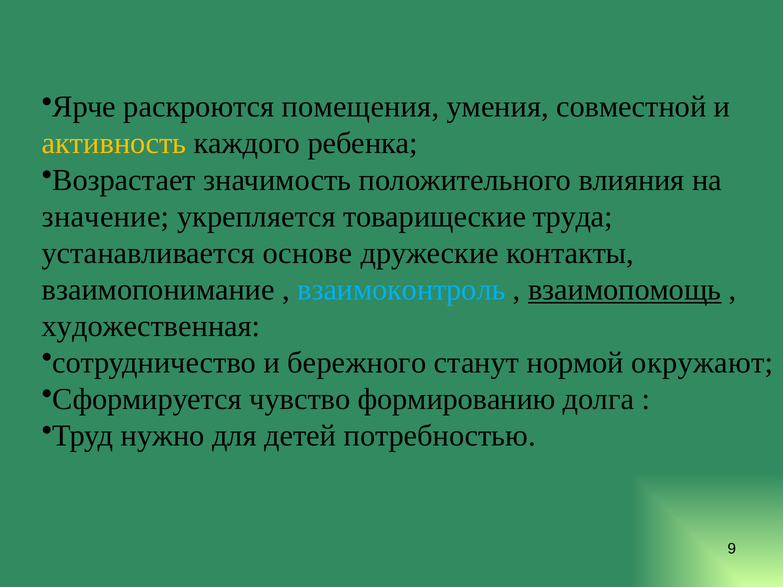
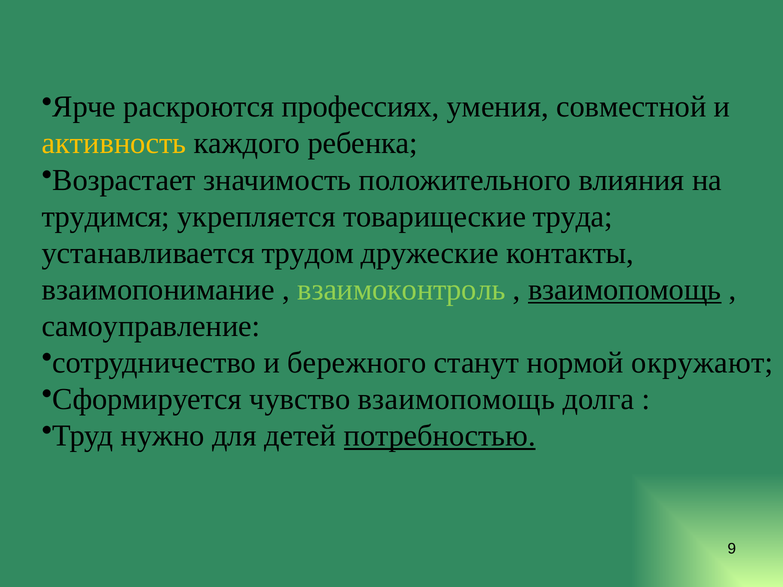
помещения: помещения -> профессиях (361, 107)
значение: значение -> трудимся (106, 217)
основе: основе -> трудом (308, 253)
взаимоконтроль colour: light blue -> light green (401, 290)
художественная: художественная -> самоуправление (151, 326)
чувство формированию: формированию -> взаимопомощь (456, 399)
потребностью underline: none -> present (440, 436)
